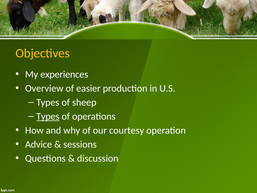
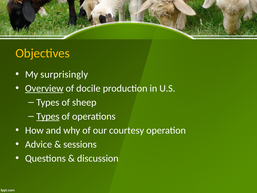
experiences: experiences -> surprisingly (64, 74)
Overview underline: none -> present (44, 88)
easier: easier -> docile (88, 88)
